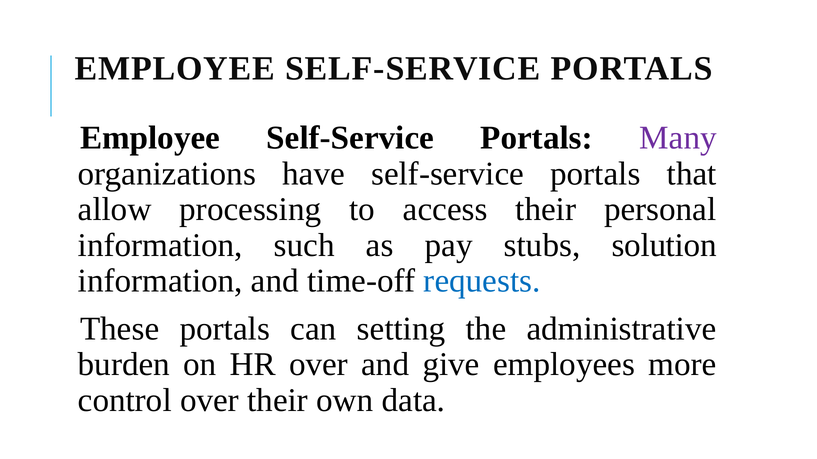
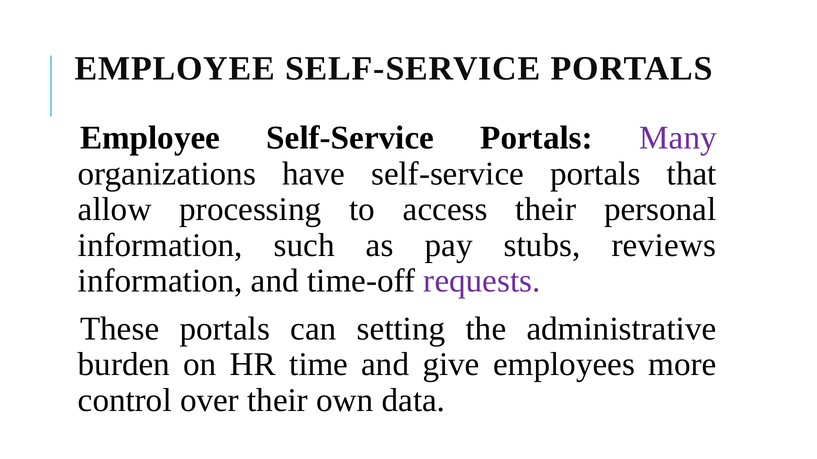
solution: solution -> reviews (664, 246)
requests colour: blue -> purple (482, 281)
HR over: over -> time (319, 365)
